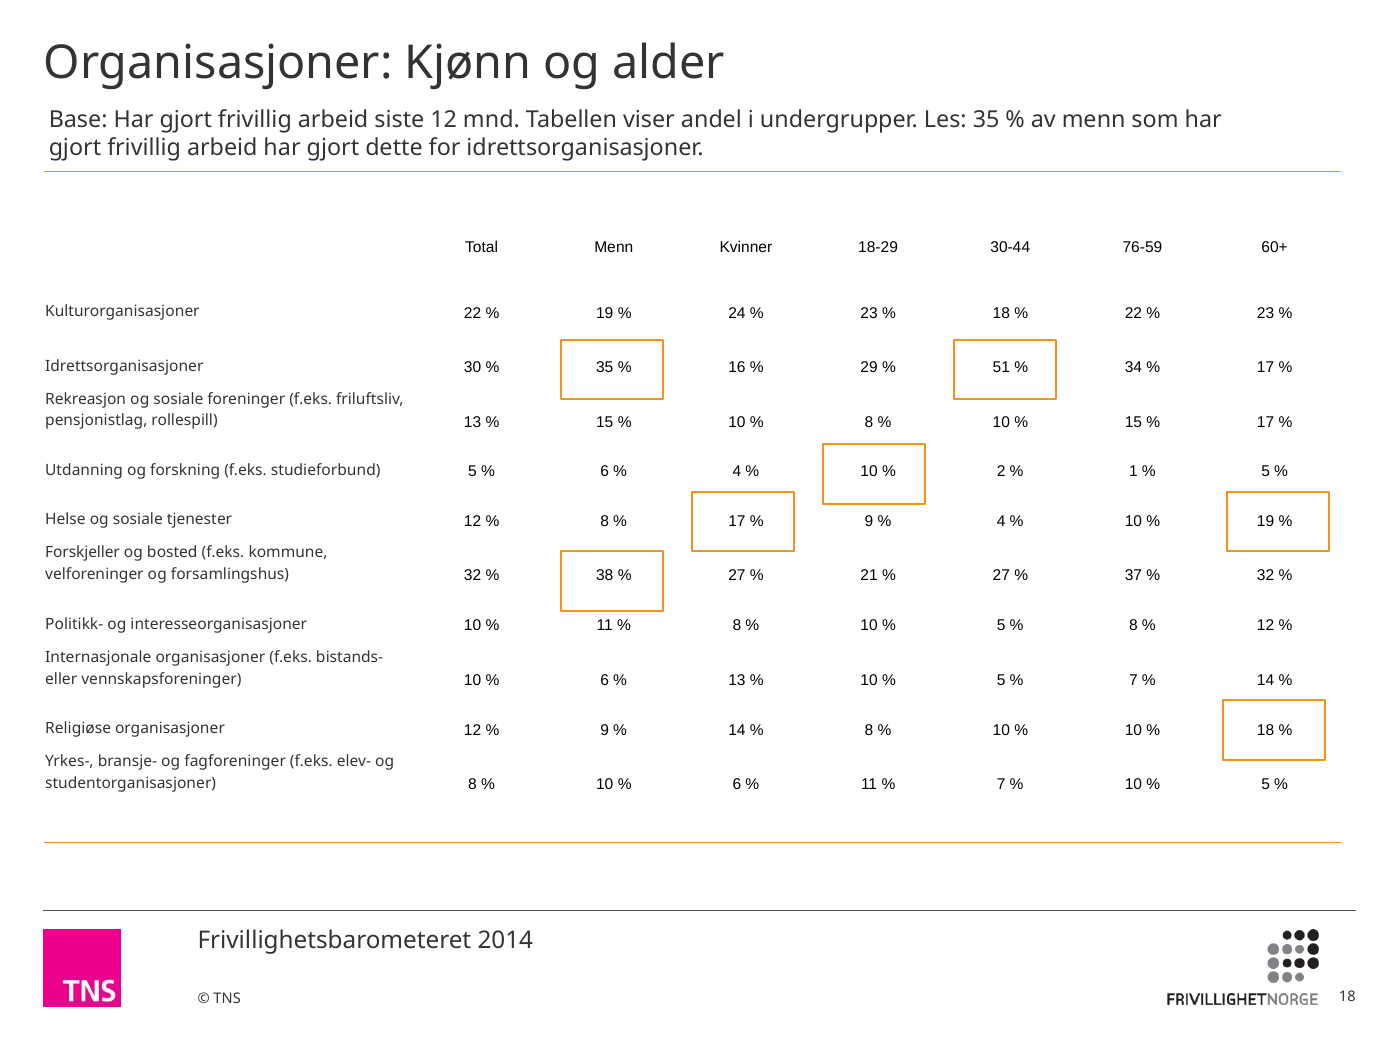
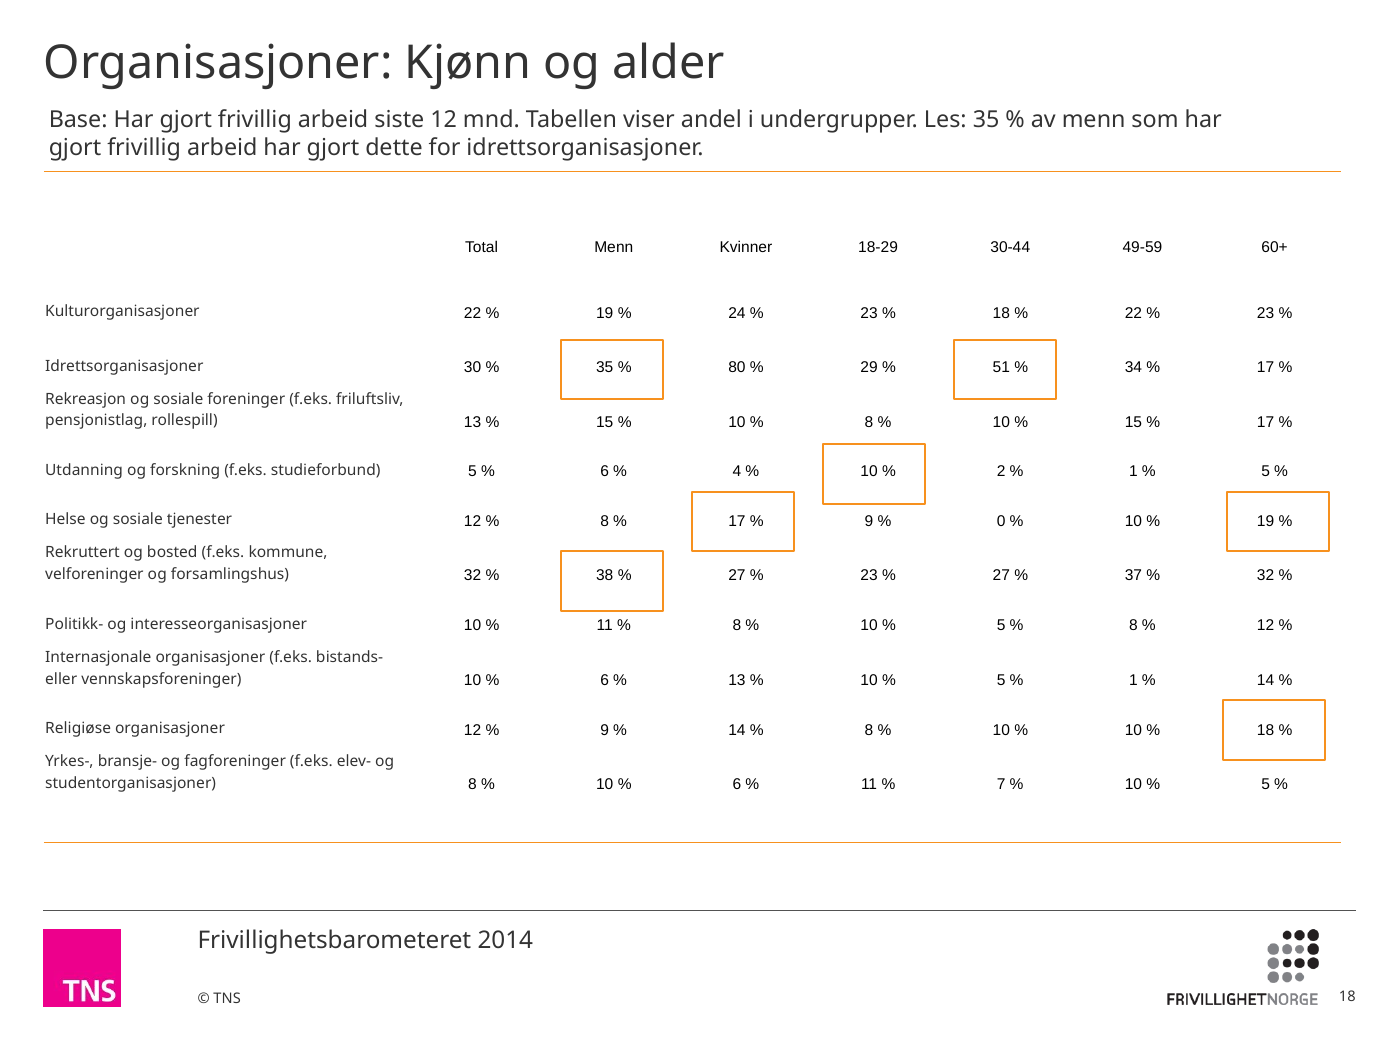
76-59: 76-59 -> 49-59 (1142, 247)
16: 16 -> 80 (737, 368)
4: 4 -> 0 (1001, 521)
Forskjeller: Forskjeller -> Rekruttert (83, 553)
21: 21 -> 23 (869, 576)
7: 7 -> 1 (1133, 680)
